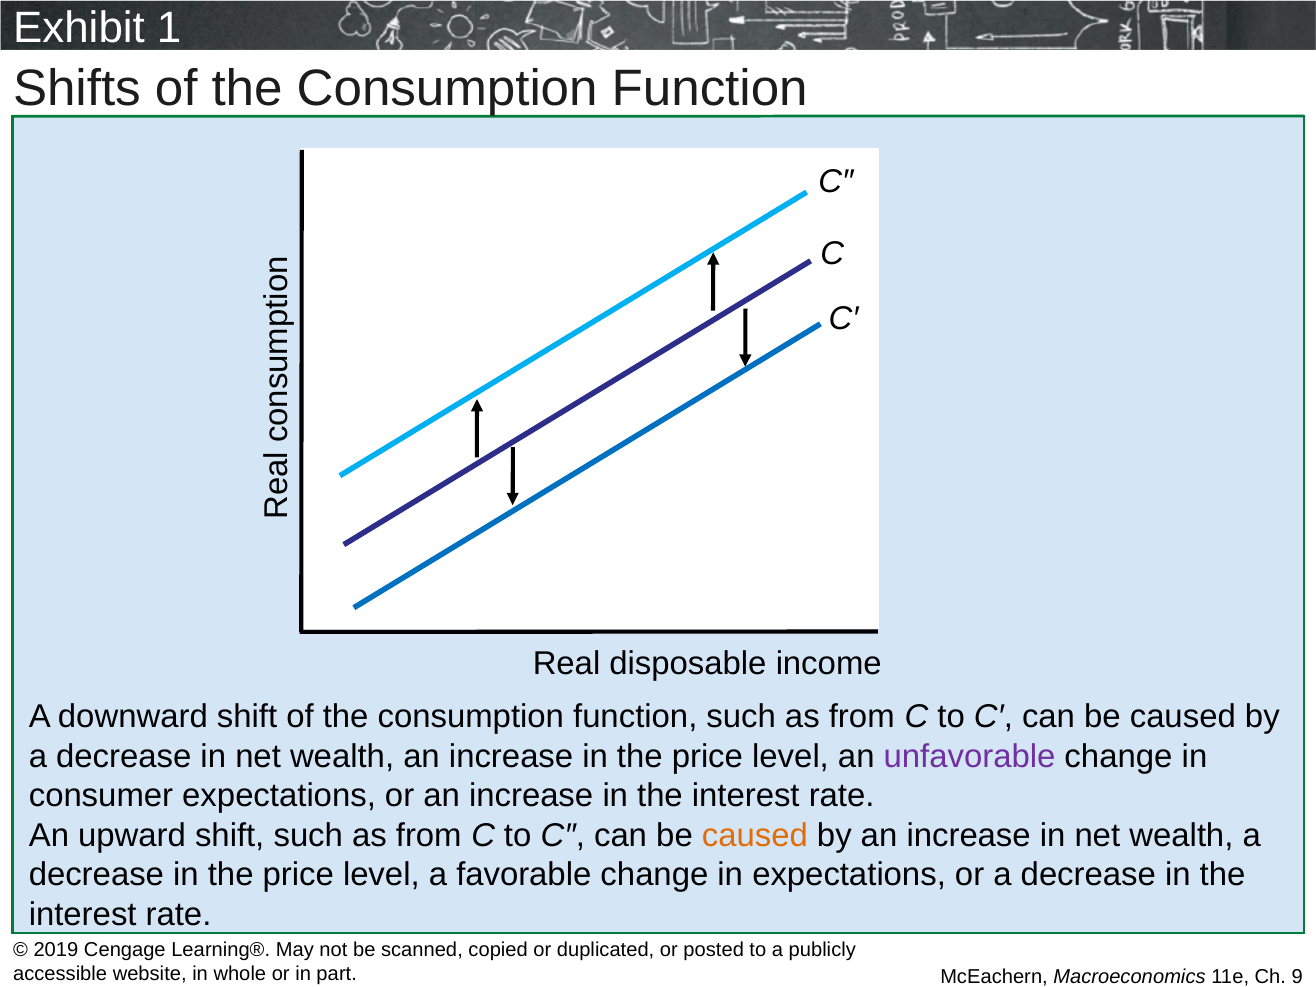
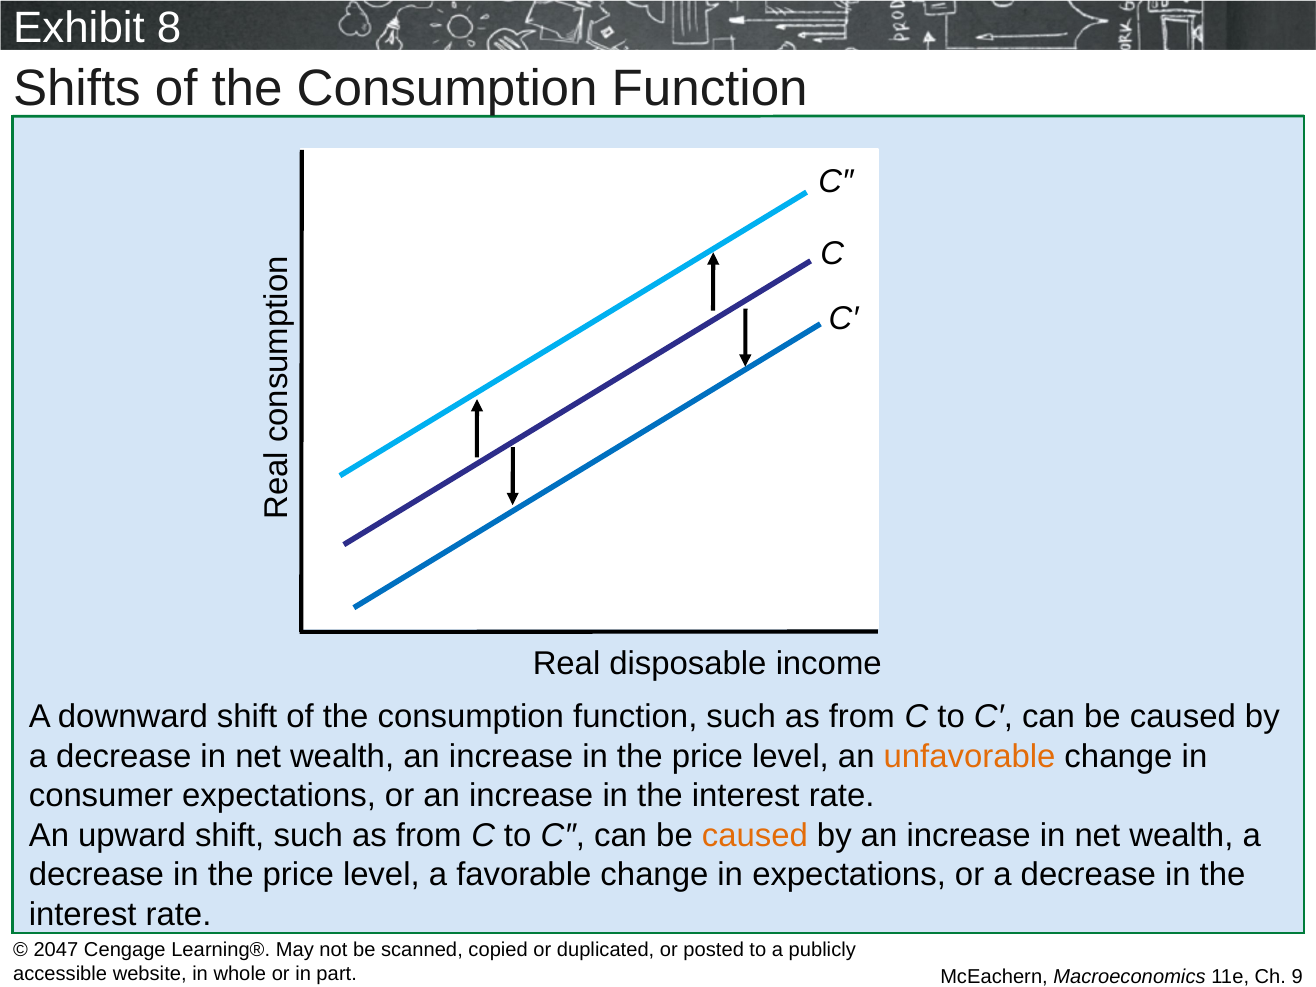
1: 1 -> 8 (169, 28)
unfavorable colour: purple -> orange (970, 756)
2019: 2019 -> 2047 (56, 950)
